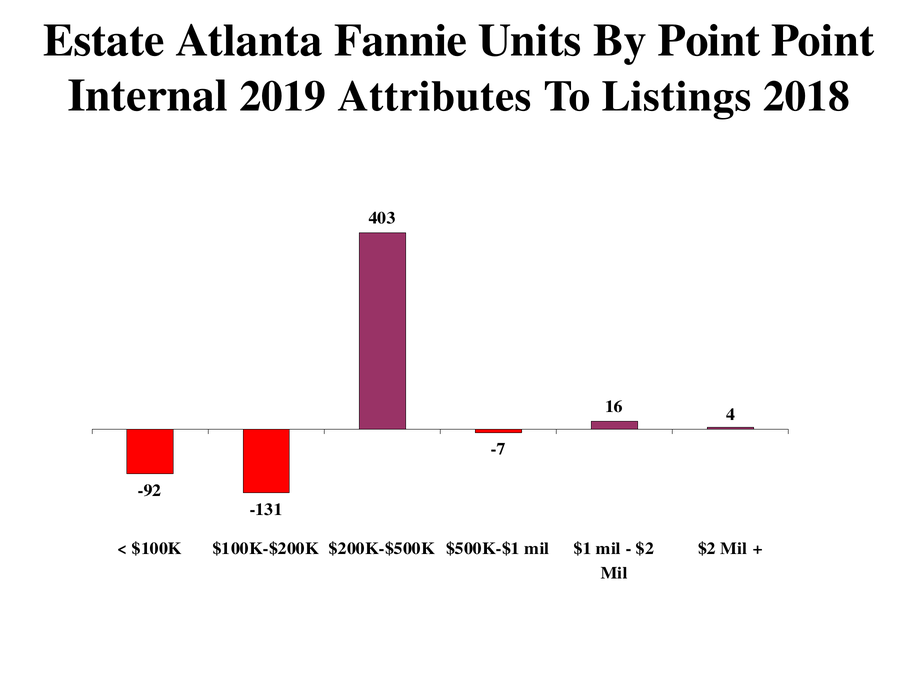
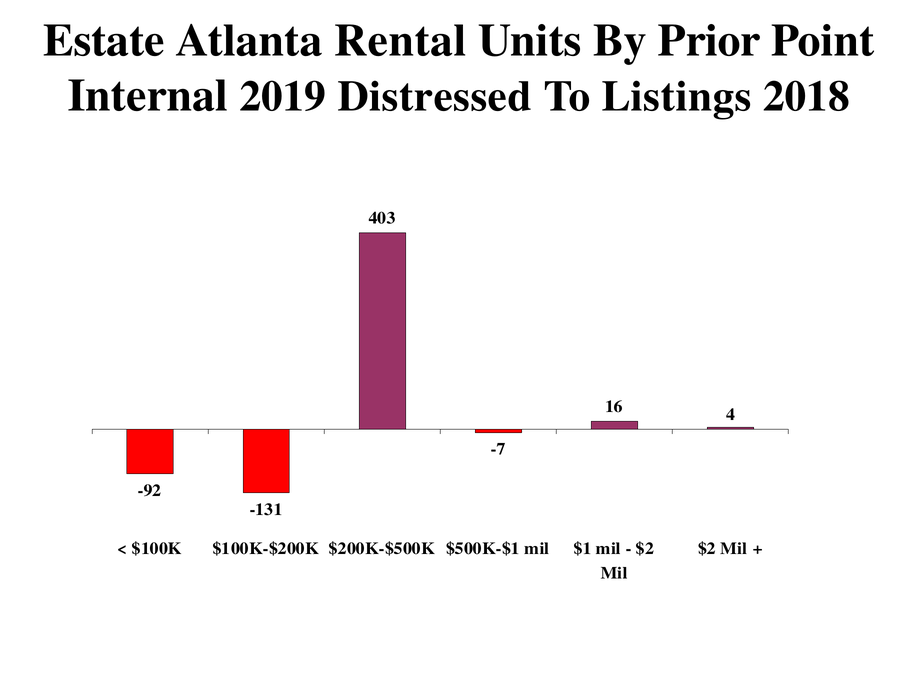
Fannie: Fannie -> Rental (400, 41)
By Point: Point -> Prior (709, 41)
Attributes: Attributes -> Distressed (435, 97)
